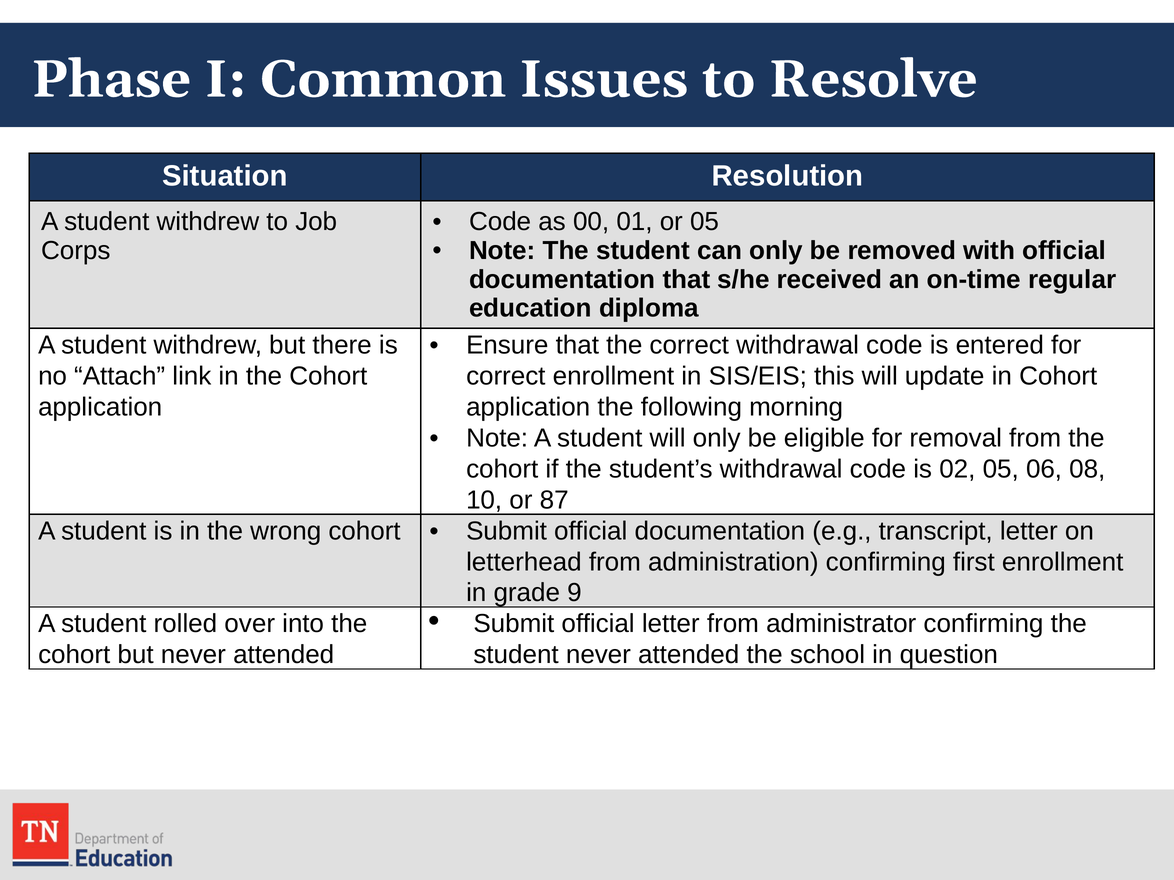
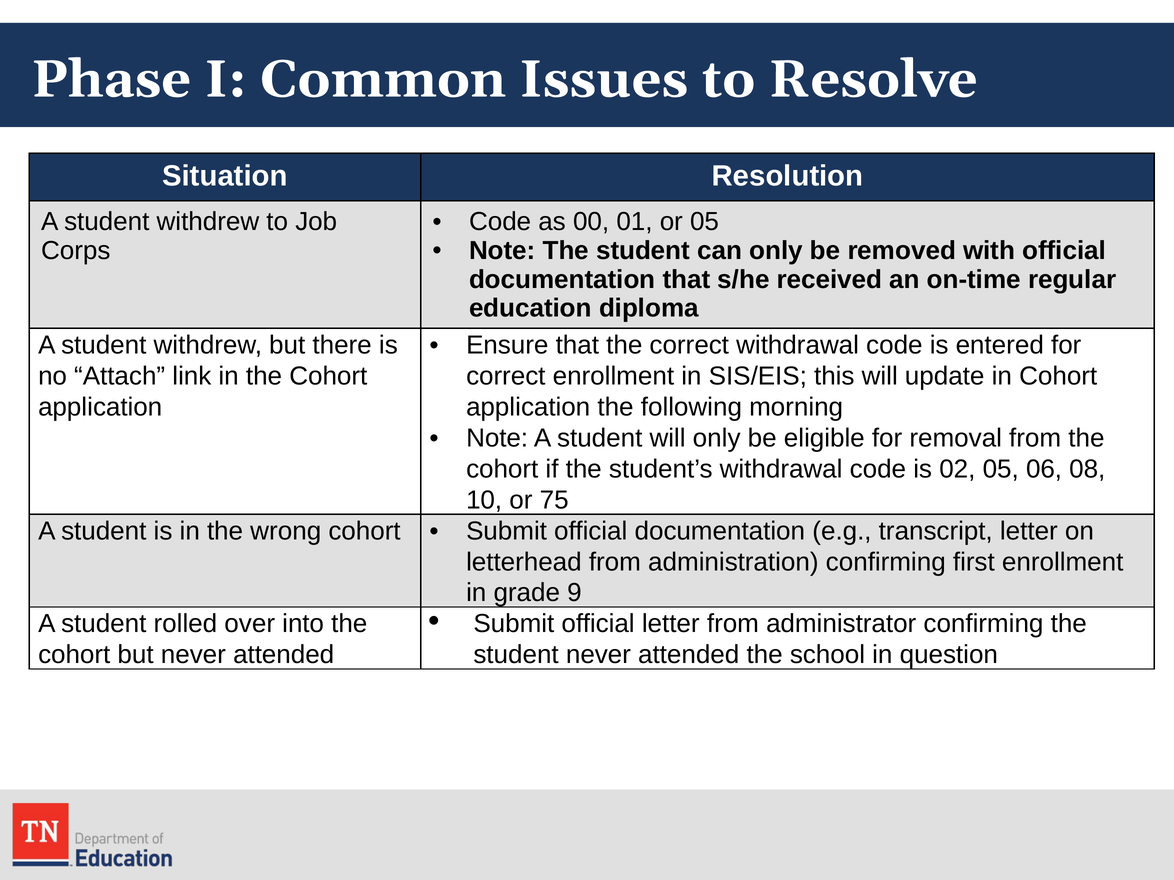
87: 87 -> 75 (554, 500)
